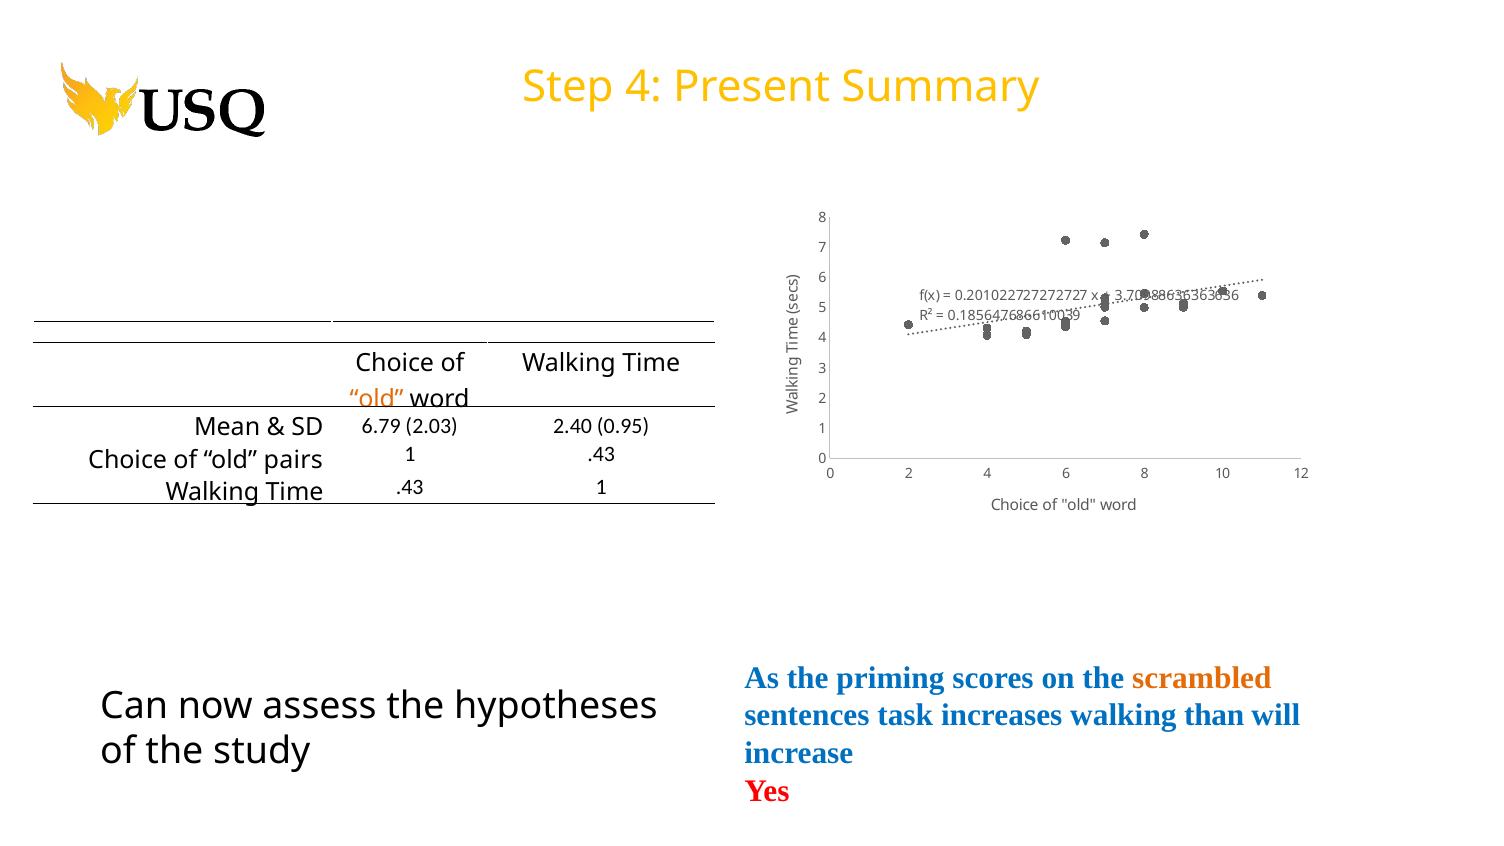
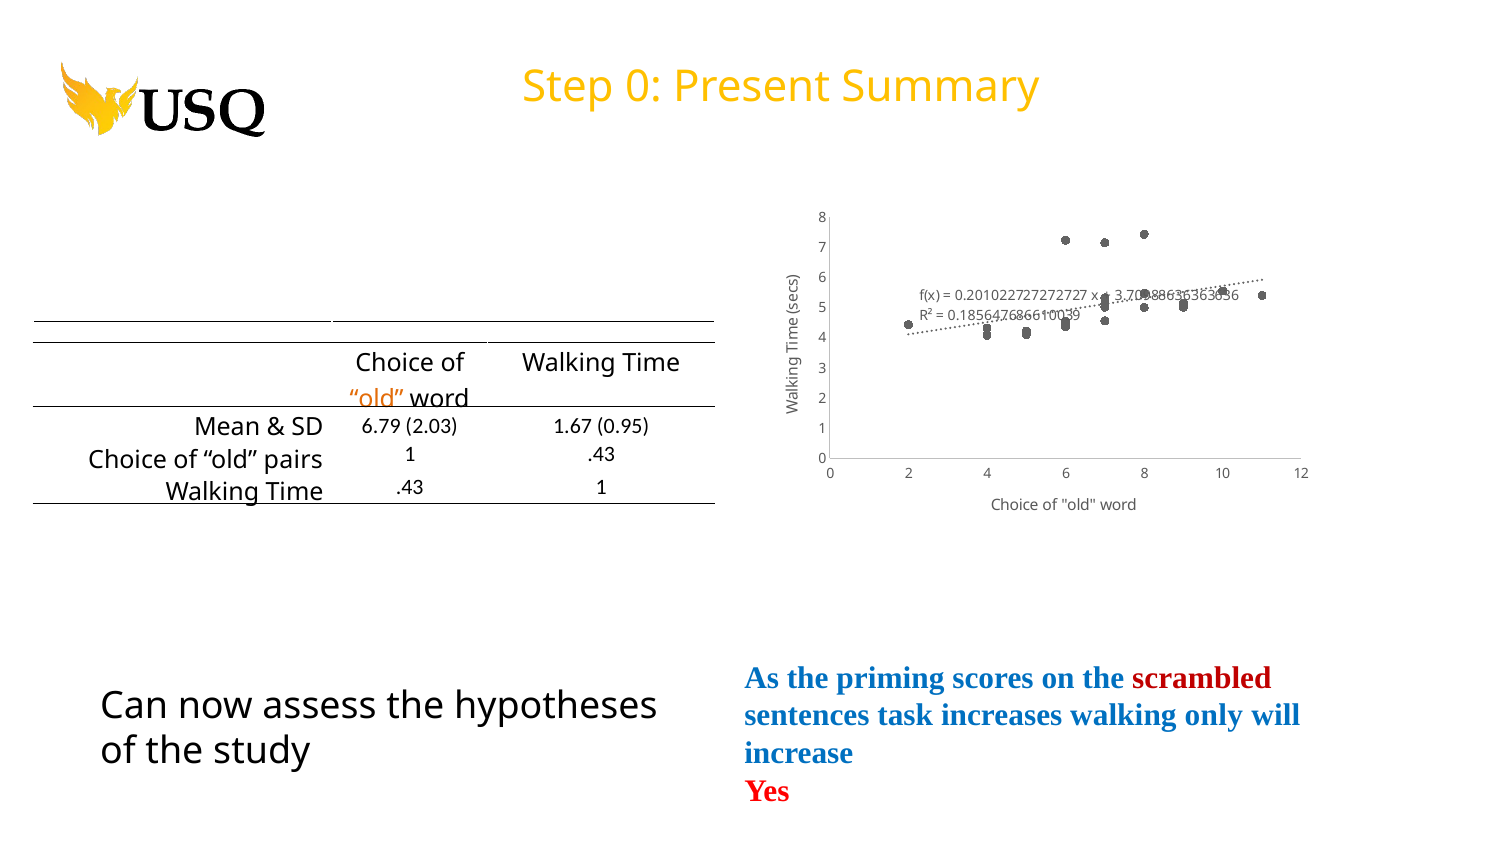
Step 4: 4 -> 0 (643, 87)
2.40: 2.40 -> 1.67 (573, 426)
scrambled colour: orange -> red (1202, 678)
than: than -> only (1214, 715)
